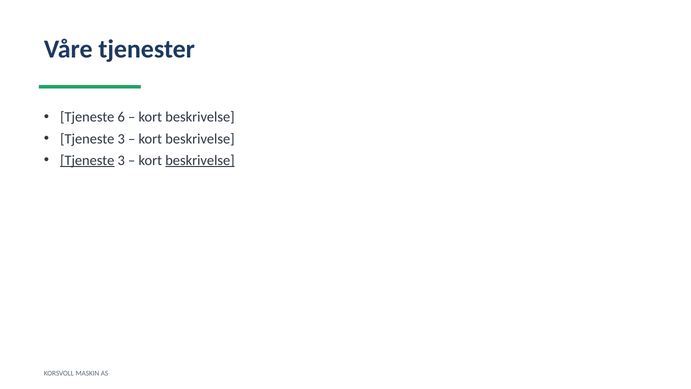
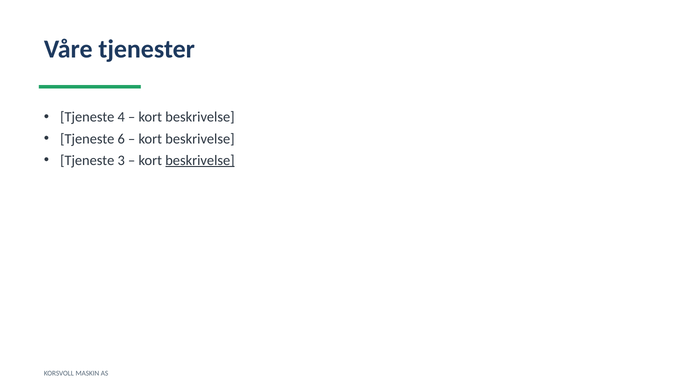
6: 6 -> 4 (121, 117)
3: 3 -> 6 (121, 139)
Tjeneste underline: present -> none (87, 160)
